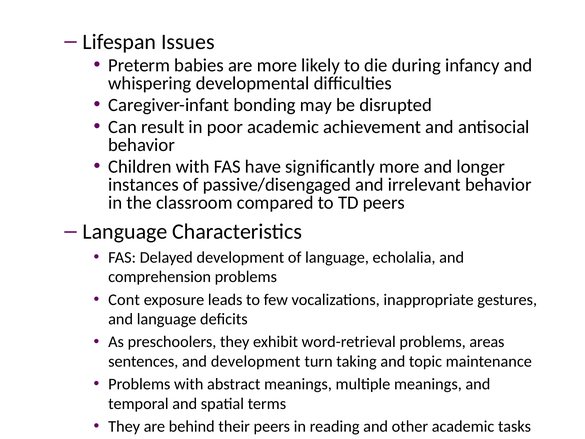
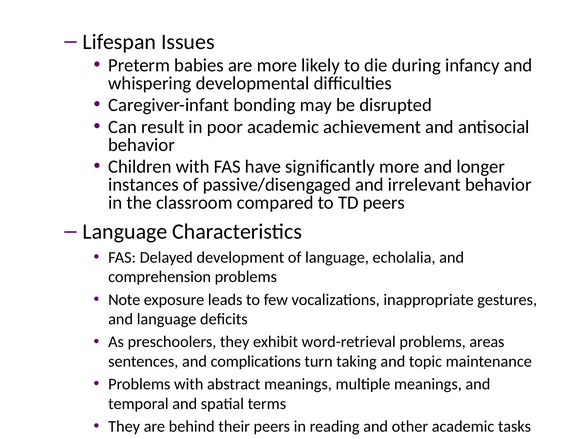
Cont: Cont -> Note (124, 299)
and development: development -> complications (256, 361)
